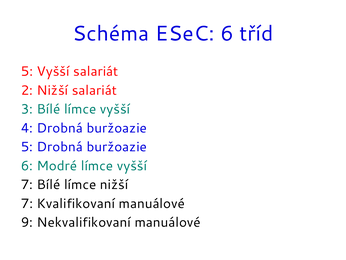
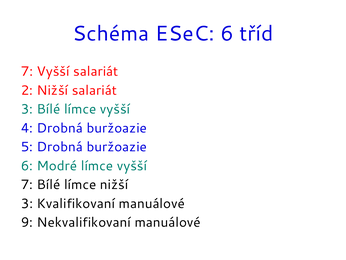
5: 5 -> 7 (27, 71)
7: 7 -> 3 (27, 203)
